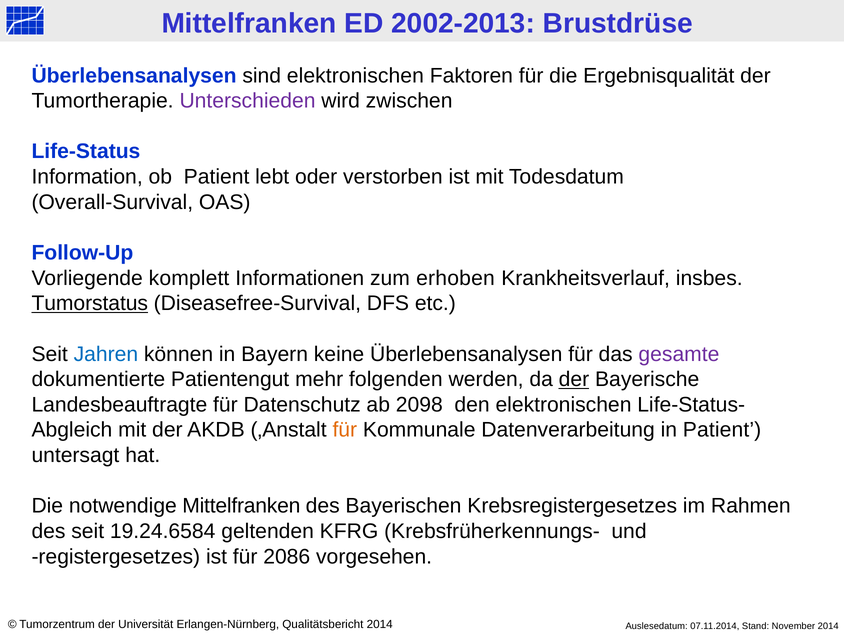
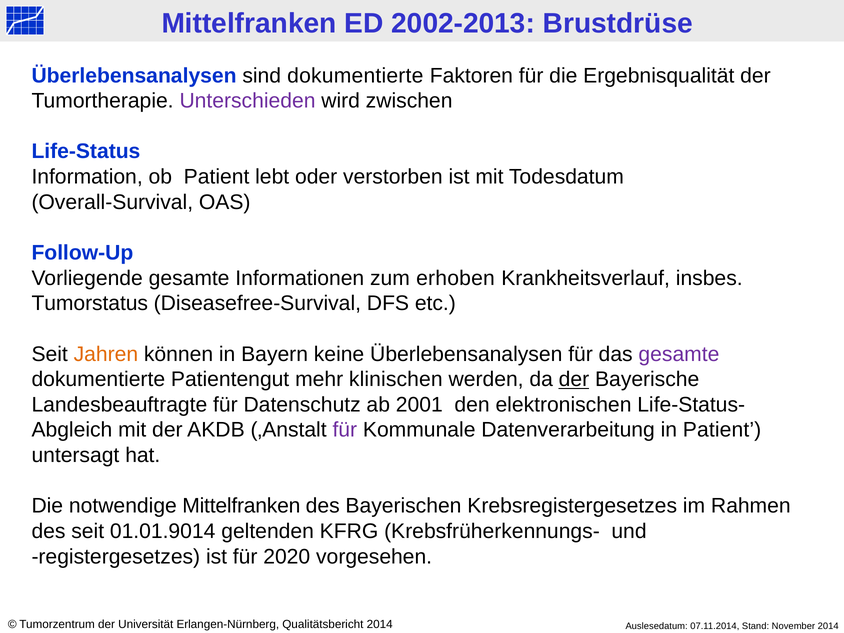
sind elektronischen: elektronischen -> dokumentierte (355, 76)
Vorliegende komplett: komplett -> gesamte (189, 278)
Tumorstatus underline: present -> none (90, 303)
Jahren colour: blue -> orange (106, 354)
folgenden: folgenden -> klinischen (396, 379)
2098: 2098 -> 2001 (419, 405)
für colour: orange -> purple (345, 430)
19.24.6584: 19.24.6584 -> 01.01.9014 (163, 531)
2086: 2086 -> 2020 (287, 557)
